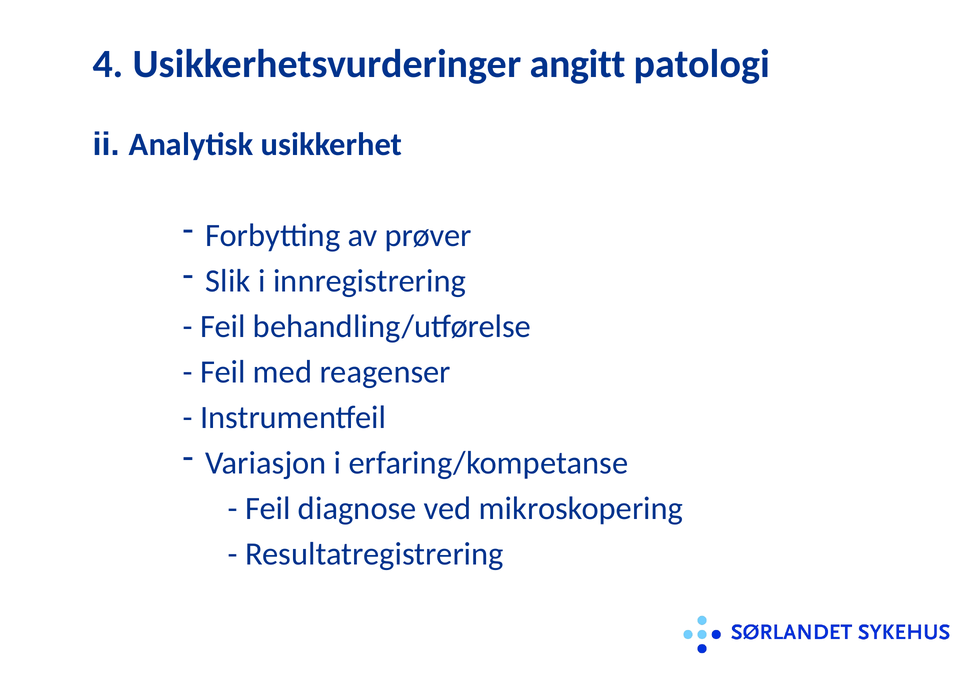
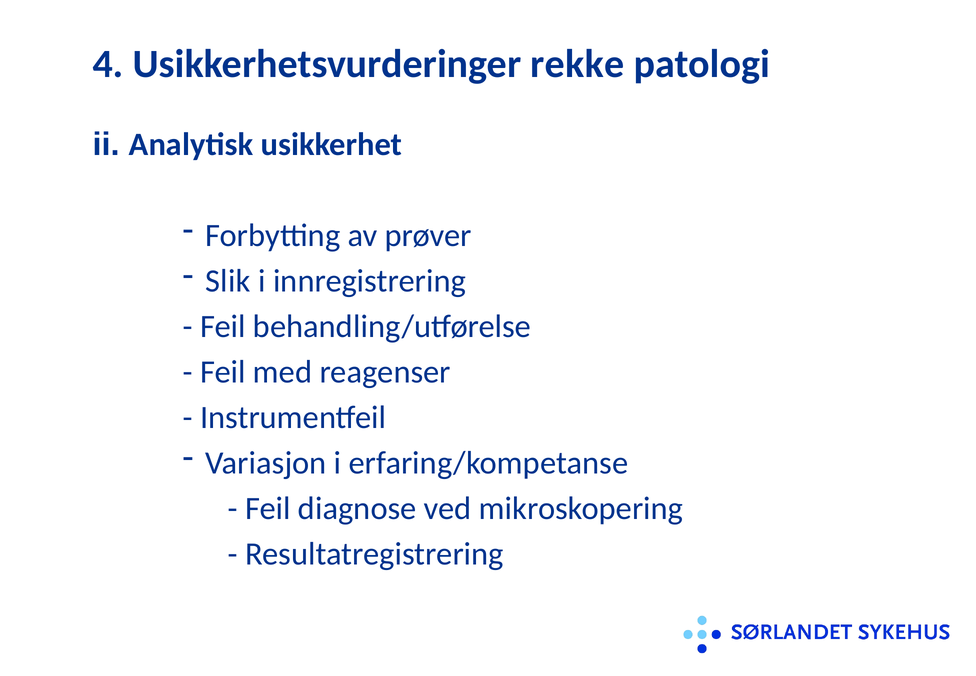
angitt: angitt -> rekke (577, 64)
